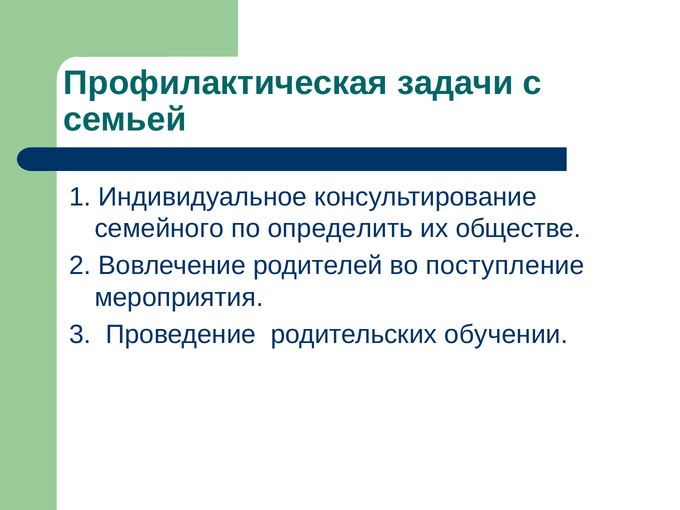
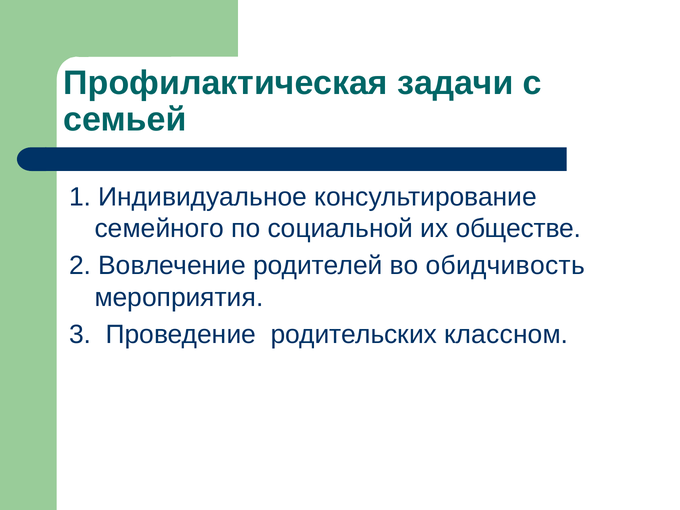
определить: определить -> социальной (340, 229)
поступление: поступление -> обидчивость (505, 266)
обучении: обучении -> классном (506, 334)
